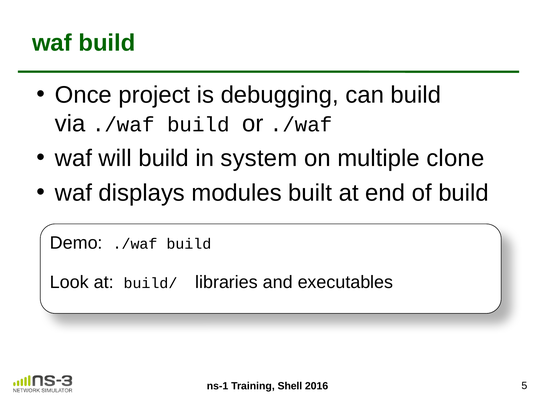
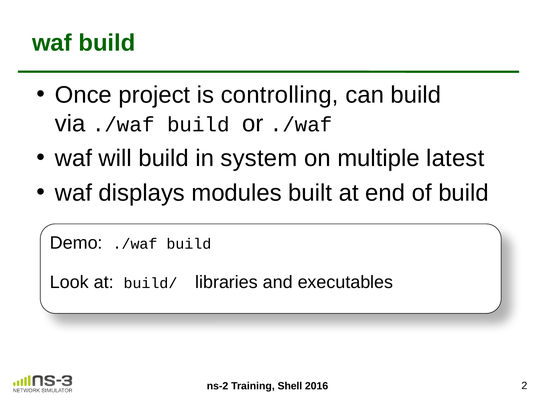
debugging: debugging -> controlling (280, 95)
clone: clone -> latest (455, 158)
ns-1: ns-1 -> ns-2 (218, 386)
5: 5 -> 2 (524, 385)
